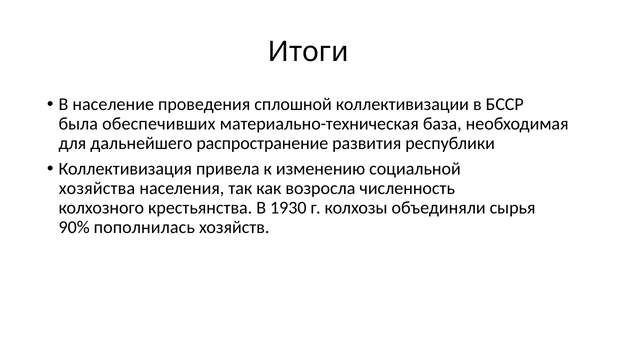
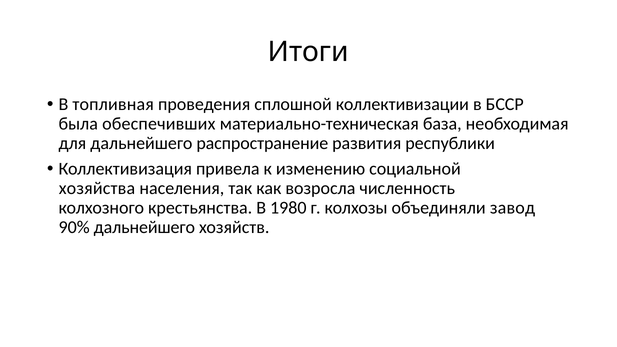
население: население -> топливная (113, 104)
1930: 1930 -> 1980 (288, 208)
сырья: сырья -> завод (513, 208)
90% пополнилась: пополнилась -> дальнейшего (144, 227)
